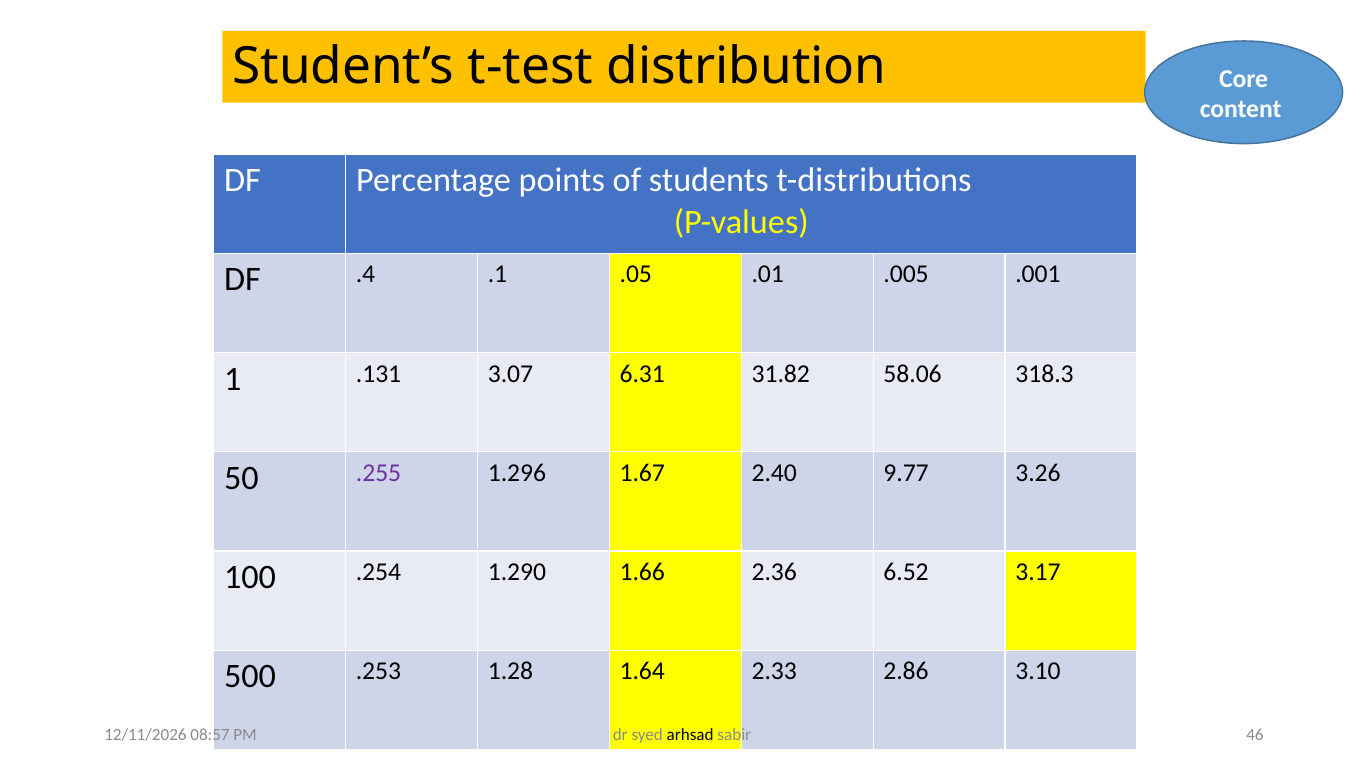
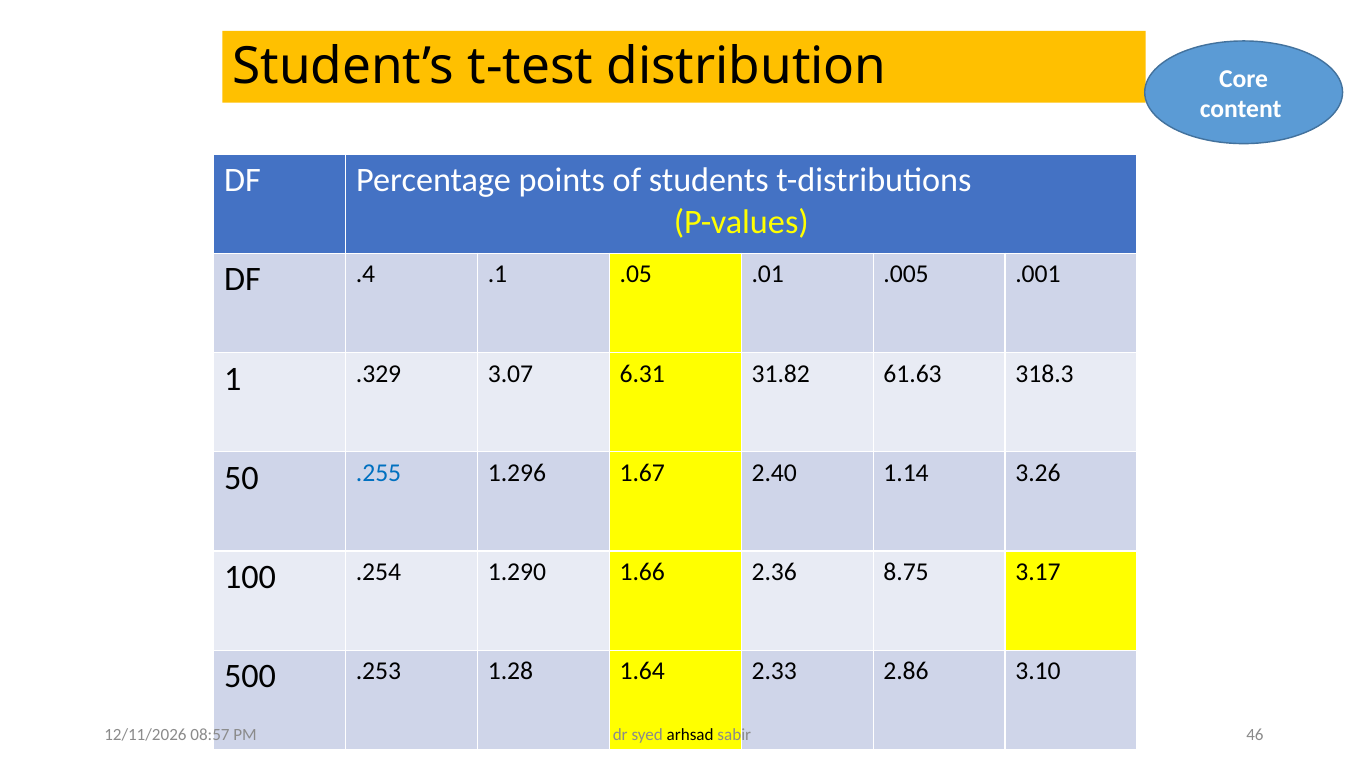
.131: .131 -> .329 (379, 373)
58.06: 58.06 -> 61.63 (913, 373)
.255 colour: purple -> blue (379, 472)
9.77: 9.77 -> 1.14 (906, 472)
6.52: 6.52 -> 8.75 (906, 572)
